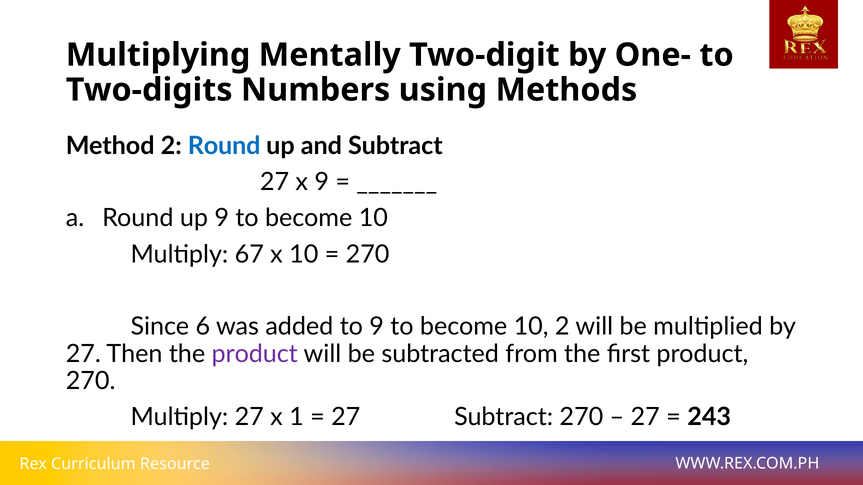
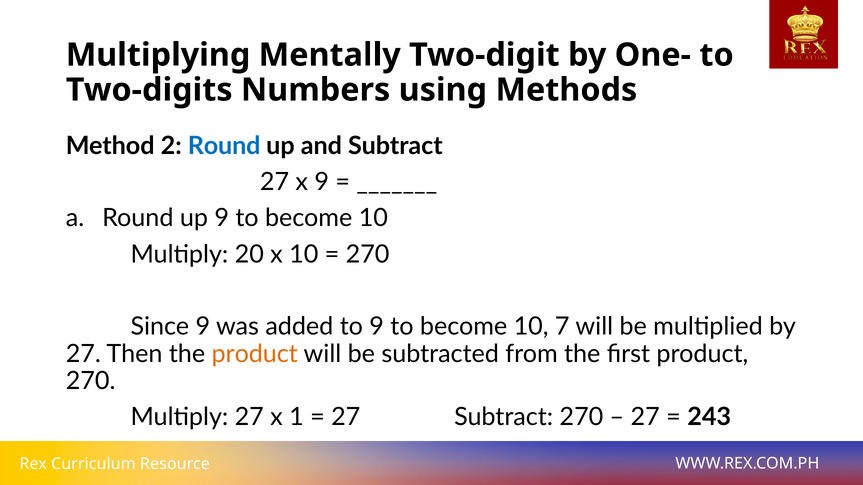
67: 67 -> 20 (249, 254)
Since 6: 6 -> 9 (203, 327)
10 2: 2 -> 7 (562, 327)
product colour: purple -> orange (255, 354)
